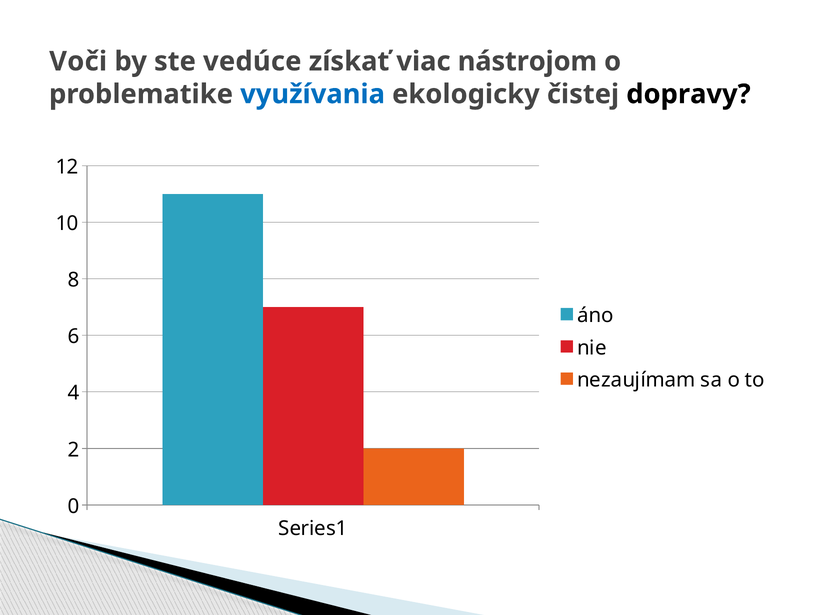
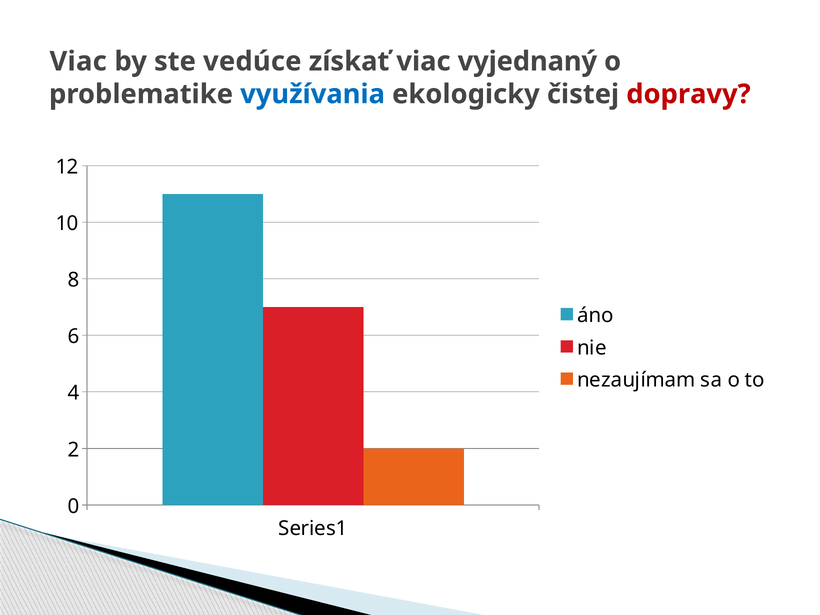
Voči: Voči -> Viac (78, 61)
nástrojom: nástrojom -> vyjednaný (527, 61)
dopravy colour: black -> red (688, 94)
